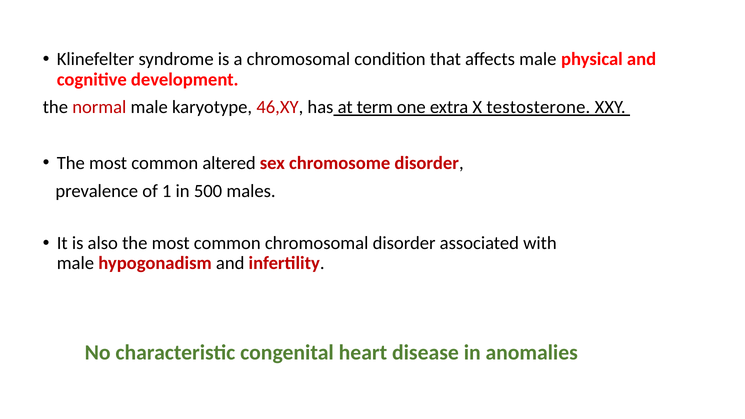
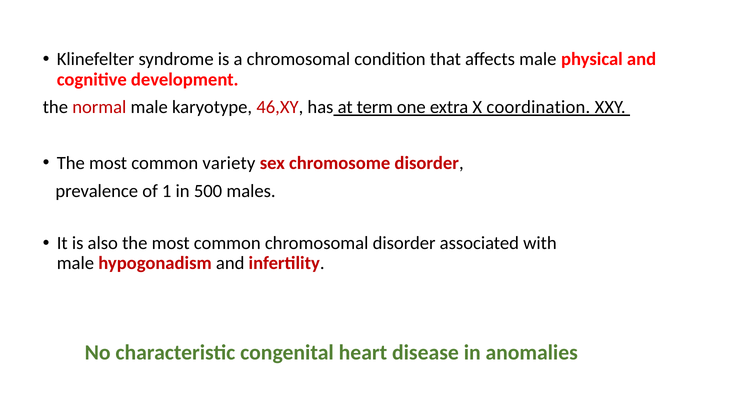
testosterone: testosterone -> coordination (538, 107)
altered: altered -> variety (229, 163)
